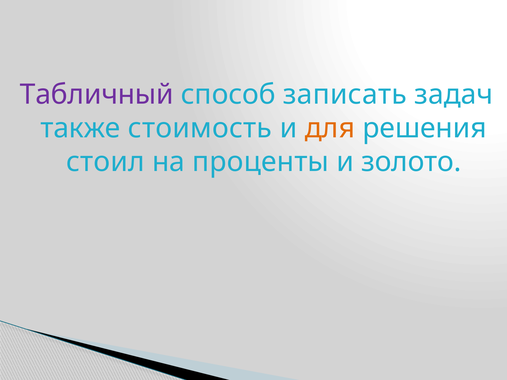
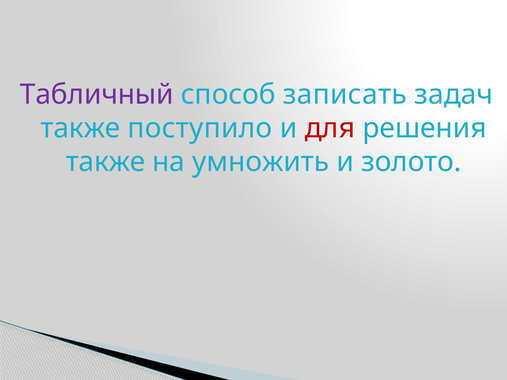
стоимость: стоимость -> поступило (200, 128)
для colour: orange -> red (330, 128)
стоил: стоил -> также (106, 162)
проценты: проценты -> умножить (261, 162)
